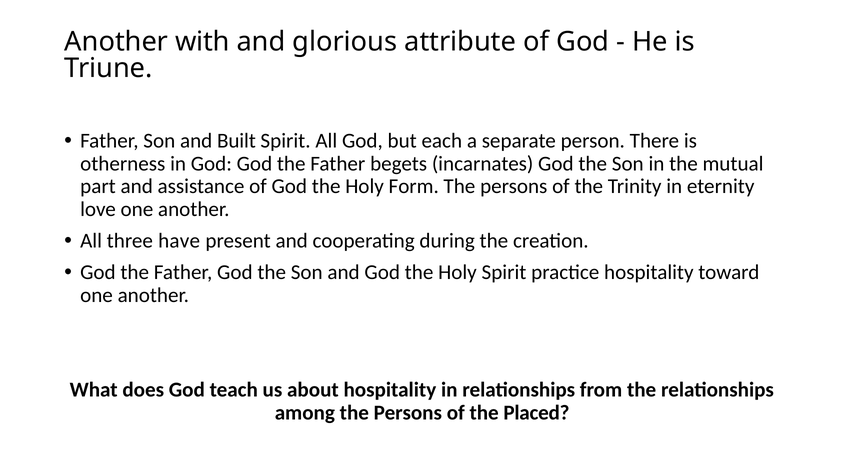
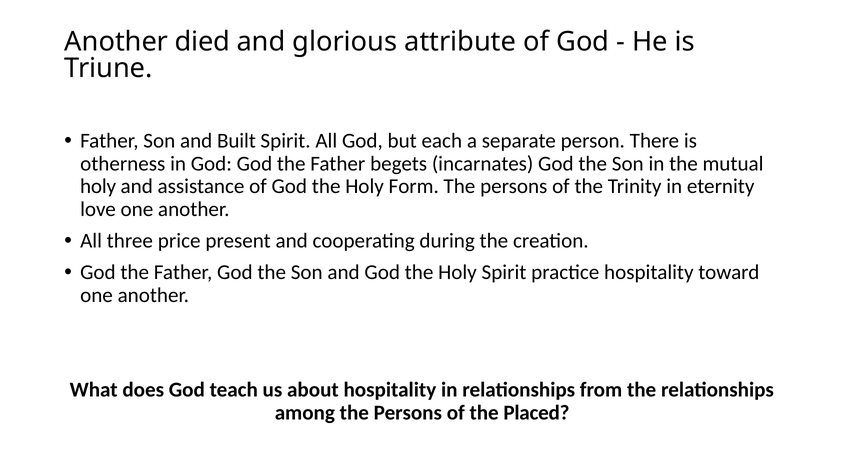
with: with -> died (203, 42)
part: part -> holy (98, 186)
have: have -> price (179, 241)
